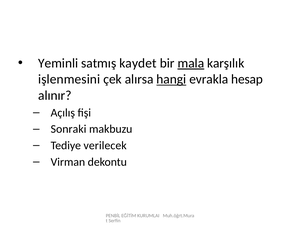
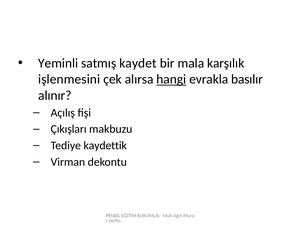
mala underline: present -> none (191, 63)
hesap: hesap -> basılır (247, 79)
Sonraki: Sonraki -> Çıkışları (69, 129)
verilecek: verilecek -> kaydettik (105, 145)
